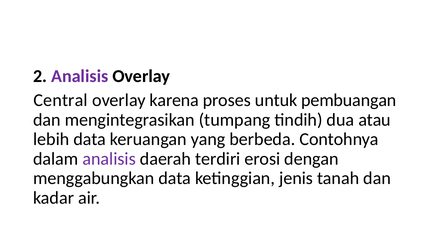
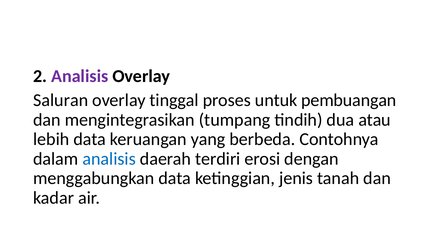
Central: Central -> Saluran (61, 100)
karena: karena -> tinggal (174, 100)
analisis colour: purple -> blue (109, 159)
